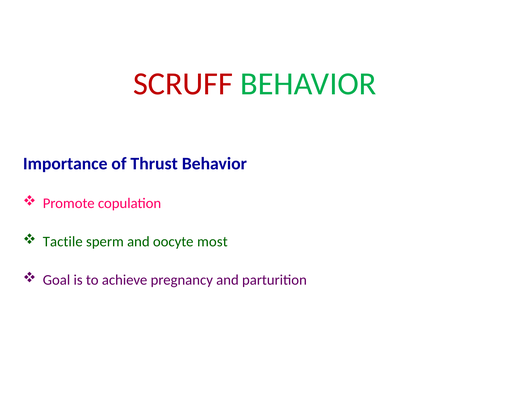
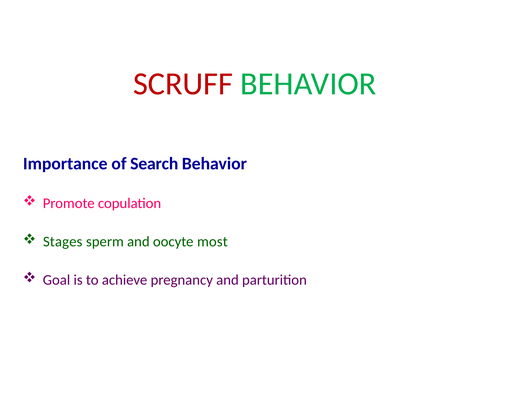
Thrust: Thrust -> Search (154, 163)
Tactile: Tactile -> Stages (63, 242)
